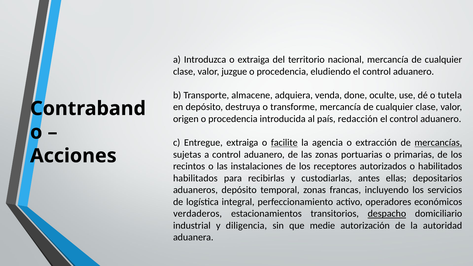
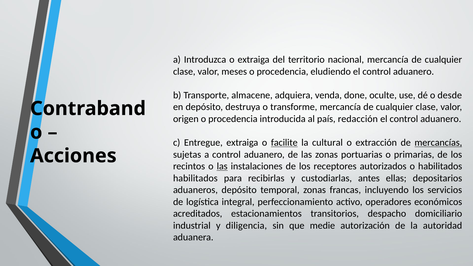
juzgue: juzgue -> meses (234, 72)
tutela: tutela -> desde (450, 95)
agencia: agencia -> cultural (327, 143)
las underline: none -> present (222, 166)
verdaderos: verdaderos -> acreditados (198, 214)
despacho underline: present -> none (387, 214)
